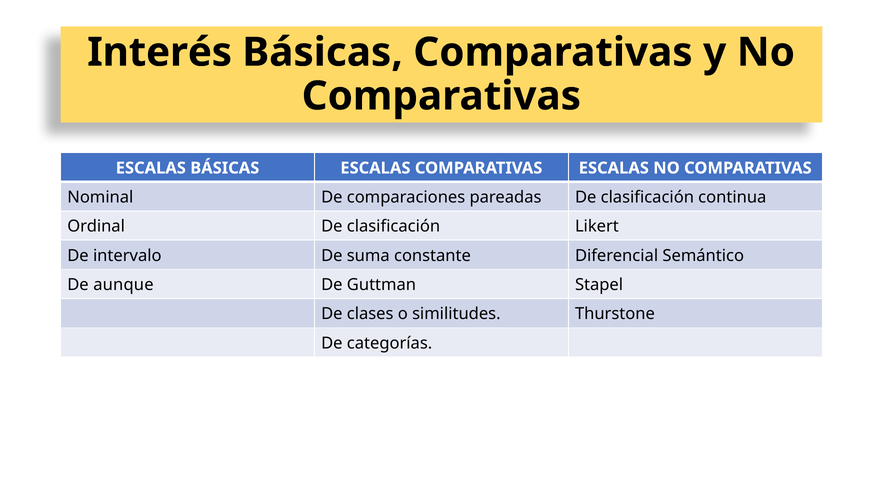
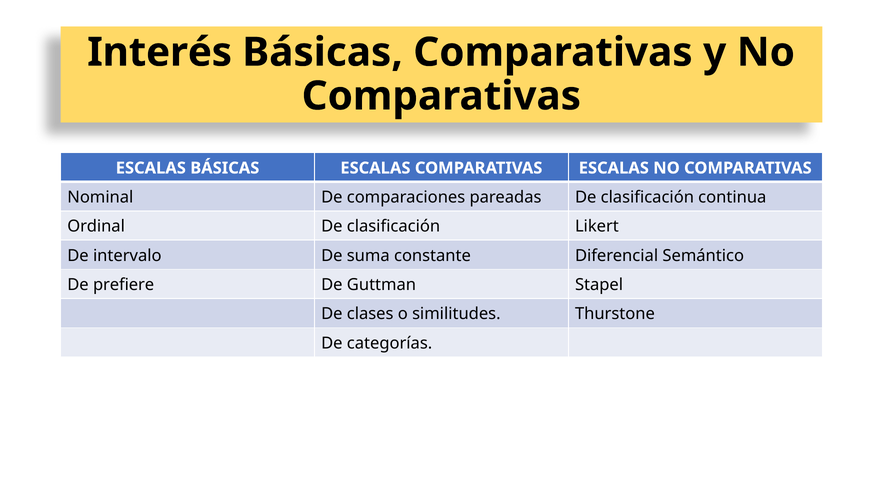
aunque: aunque -> prefiere (124, 285)
